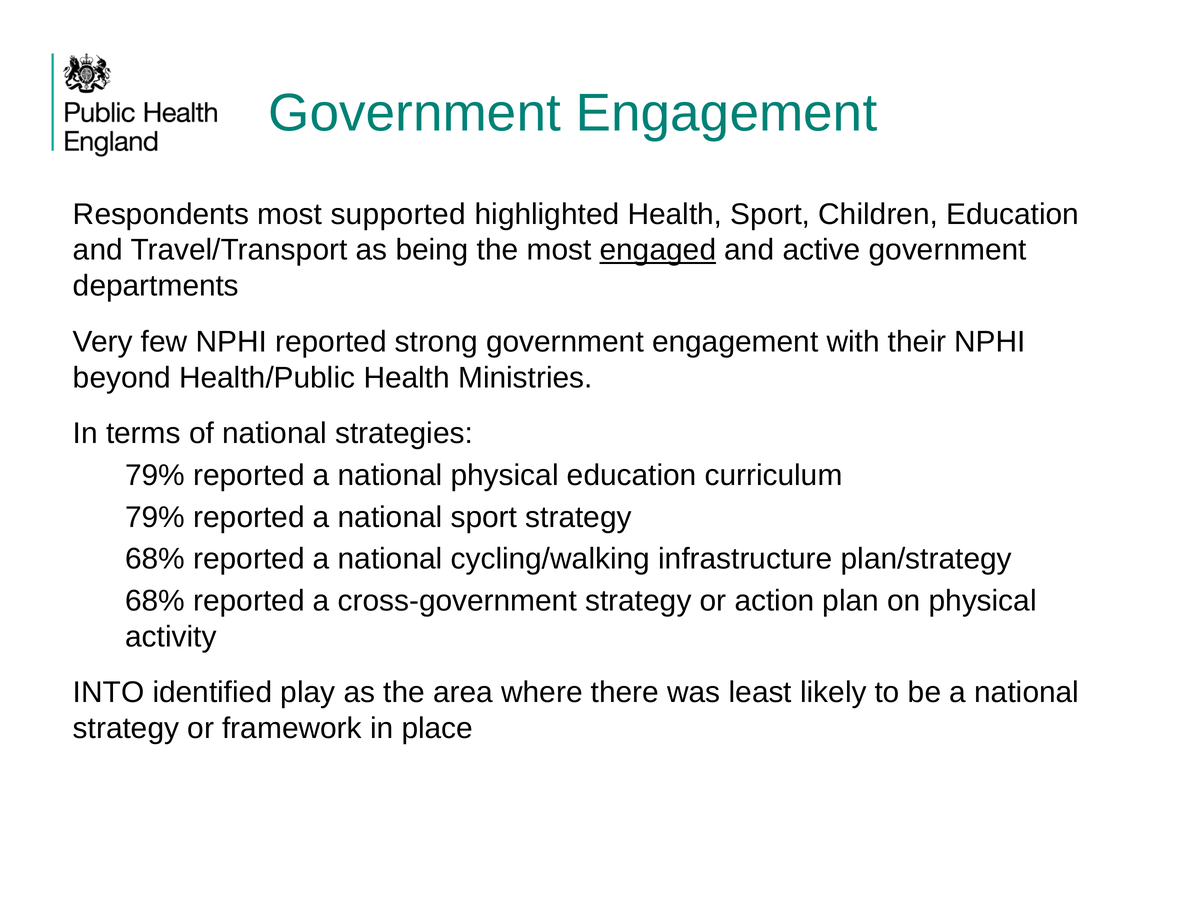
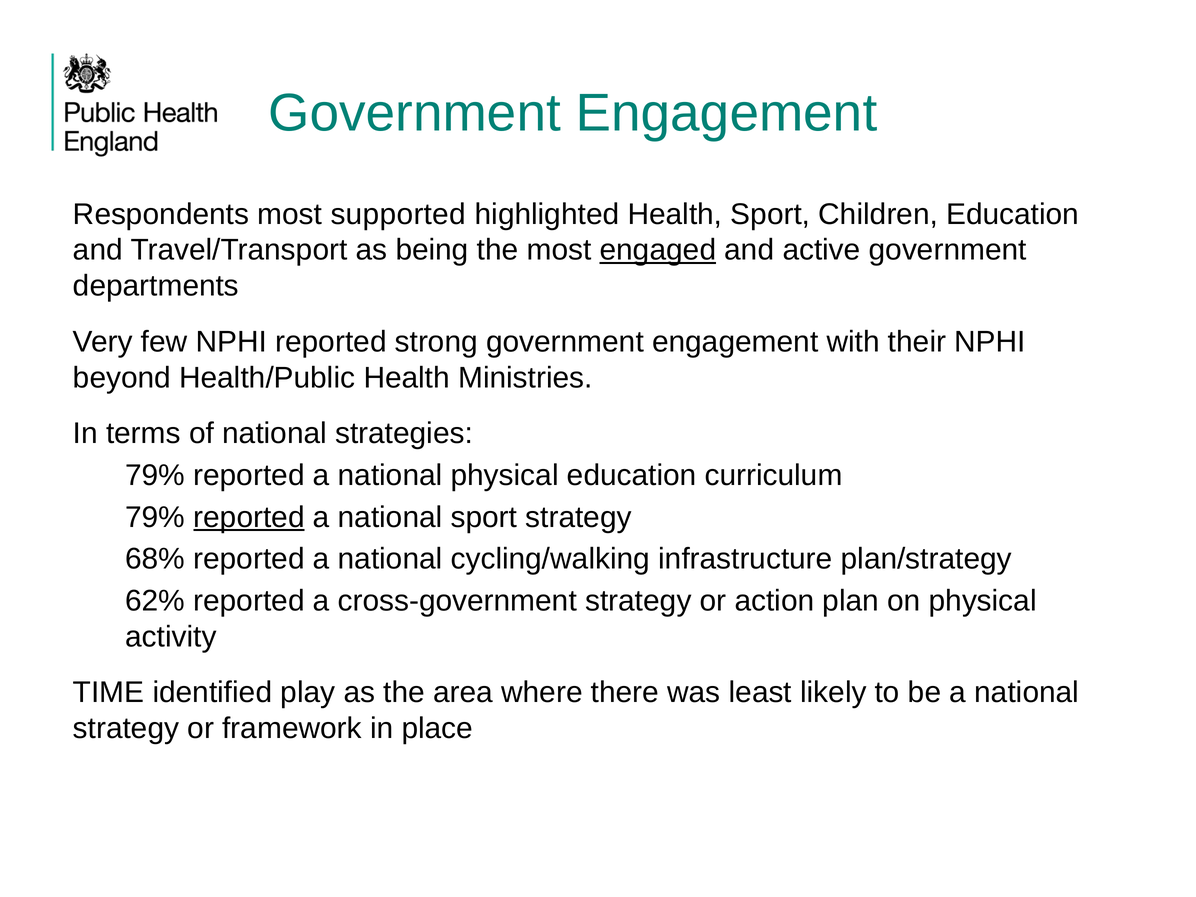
reported underline: none -> present (249, 517)
68%: 68% -> 62% (155, 601)
INTO: INTO -> TIME (109, 693)
